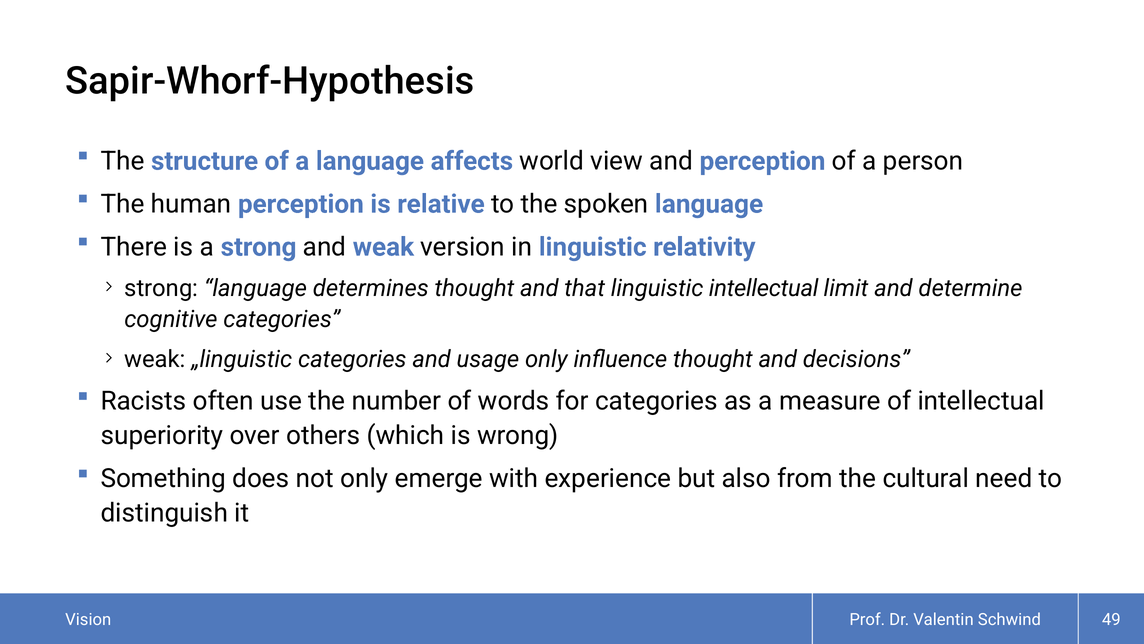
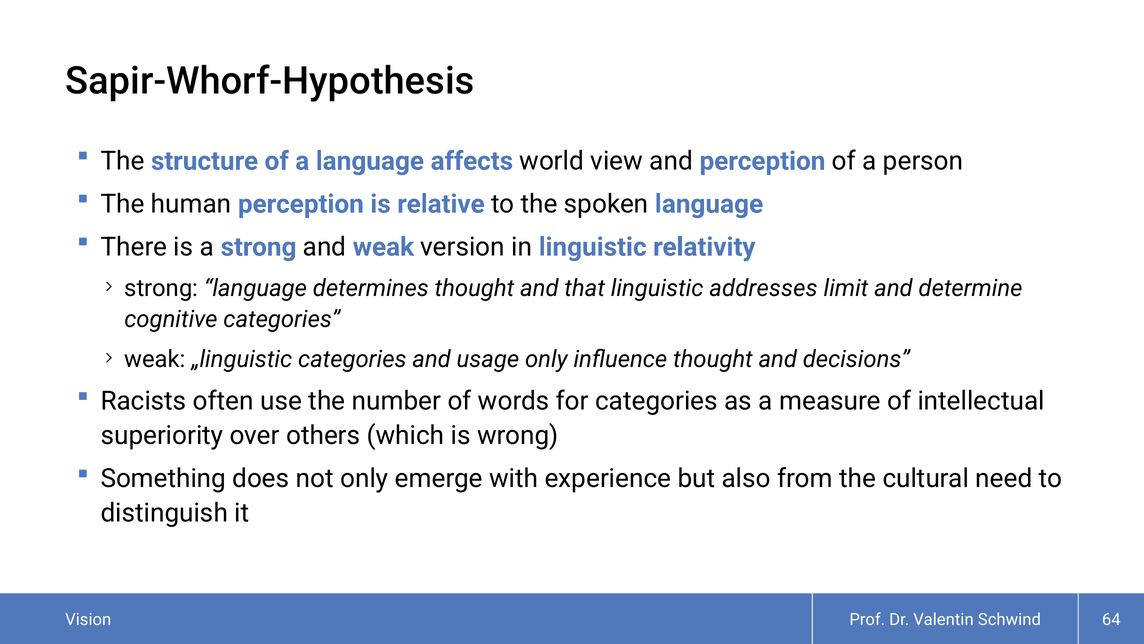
linguistic intellectual: intellectual -> addresses (763, 288)
49: 49 -> 64 (1111, 619)
